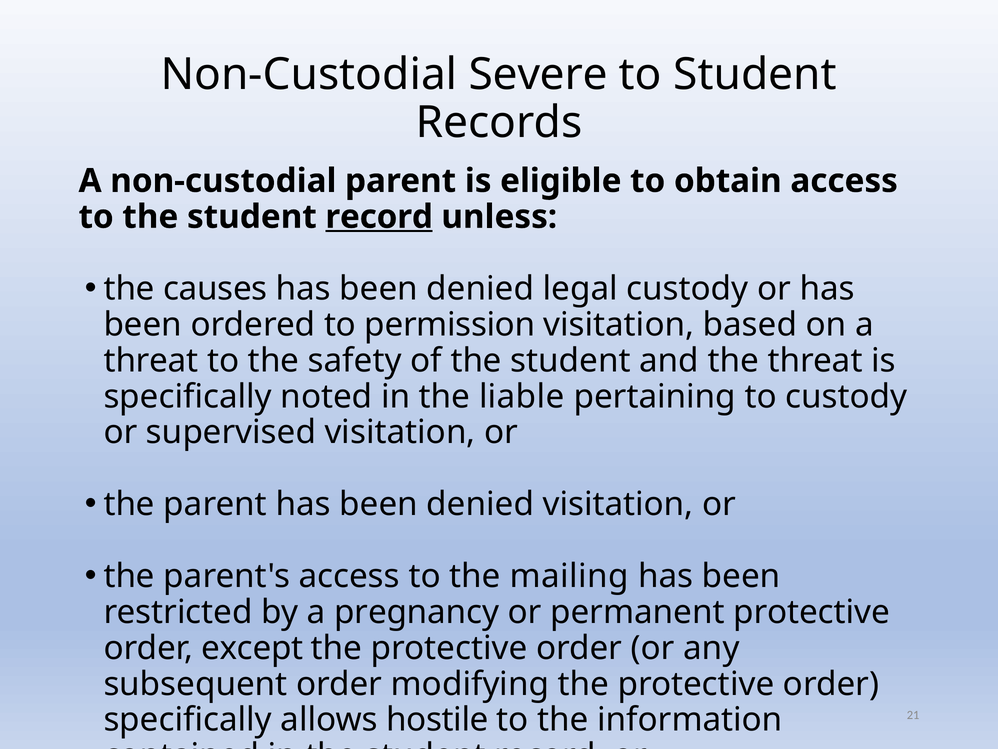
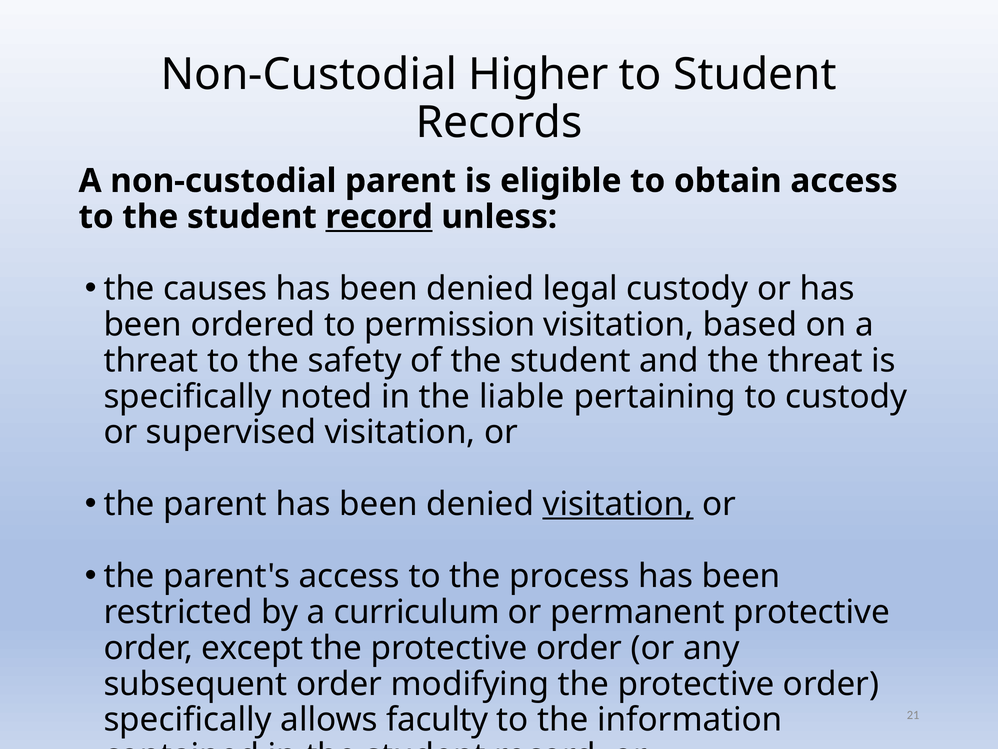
Severe: Severe -> Higher (538, 75)
visitation underline: none -> present (618, 504)
mailing: mailing -> process (569, 576)
pregnancy: pregnancy -> curriculum (417, 612)
hostile: hostile -> faculty (437, 719)
